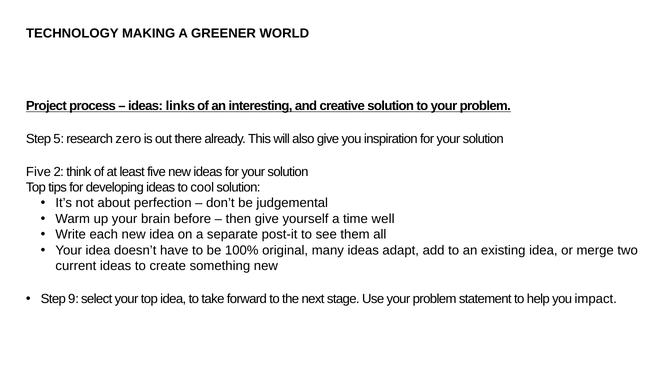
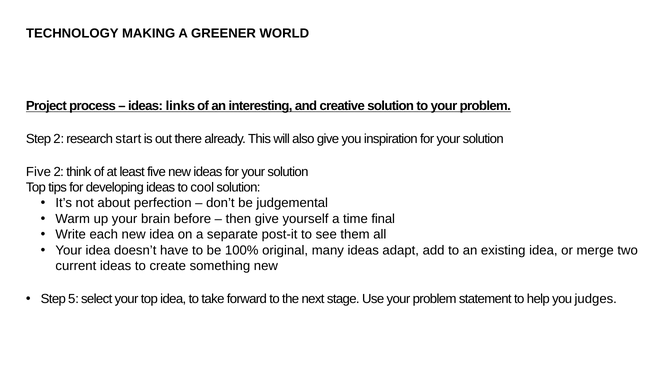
Step 5: 5 -> 2 (59, 139)
zero: zero -> start (128, 139)
well: well -> final (383, 219)
9: 9 -> 5 (74, 299)
impact: impact -> judges (596, 299)
